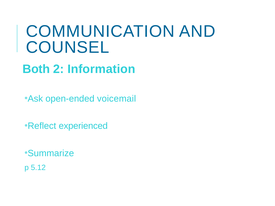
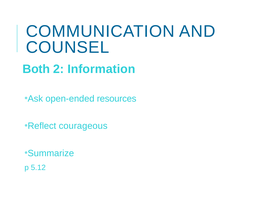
voicemail: voicemail -> resources (117, 99)
experienced: experienced -> courageous (83, 126)
